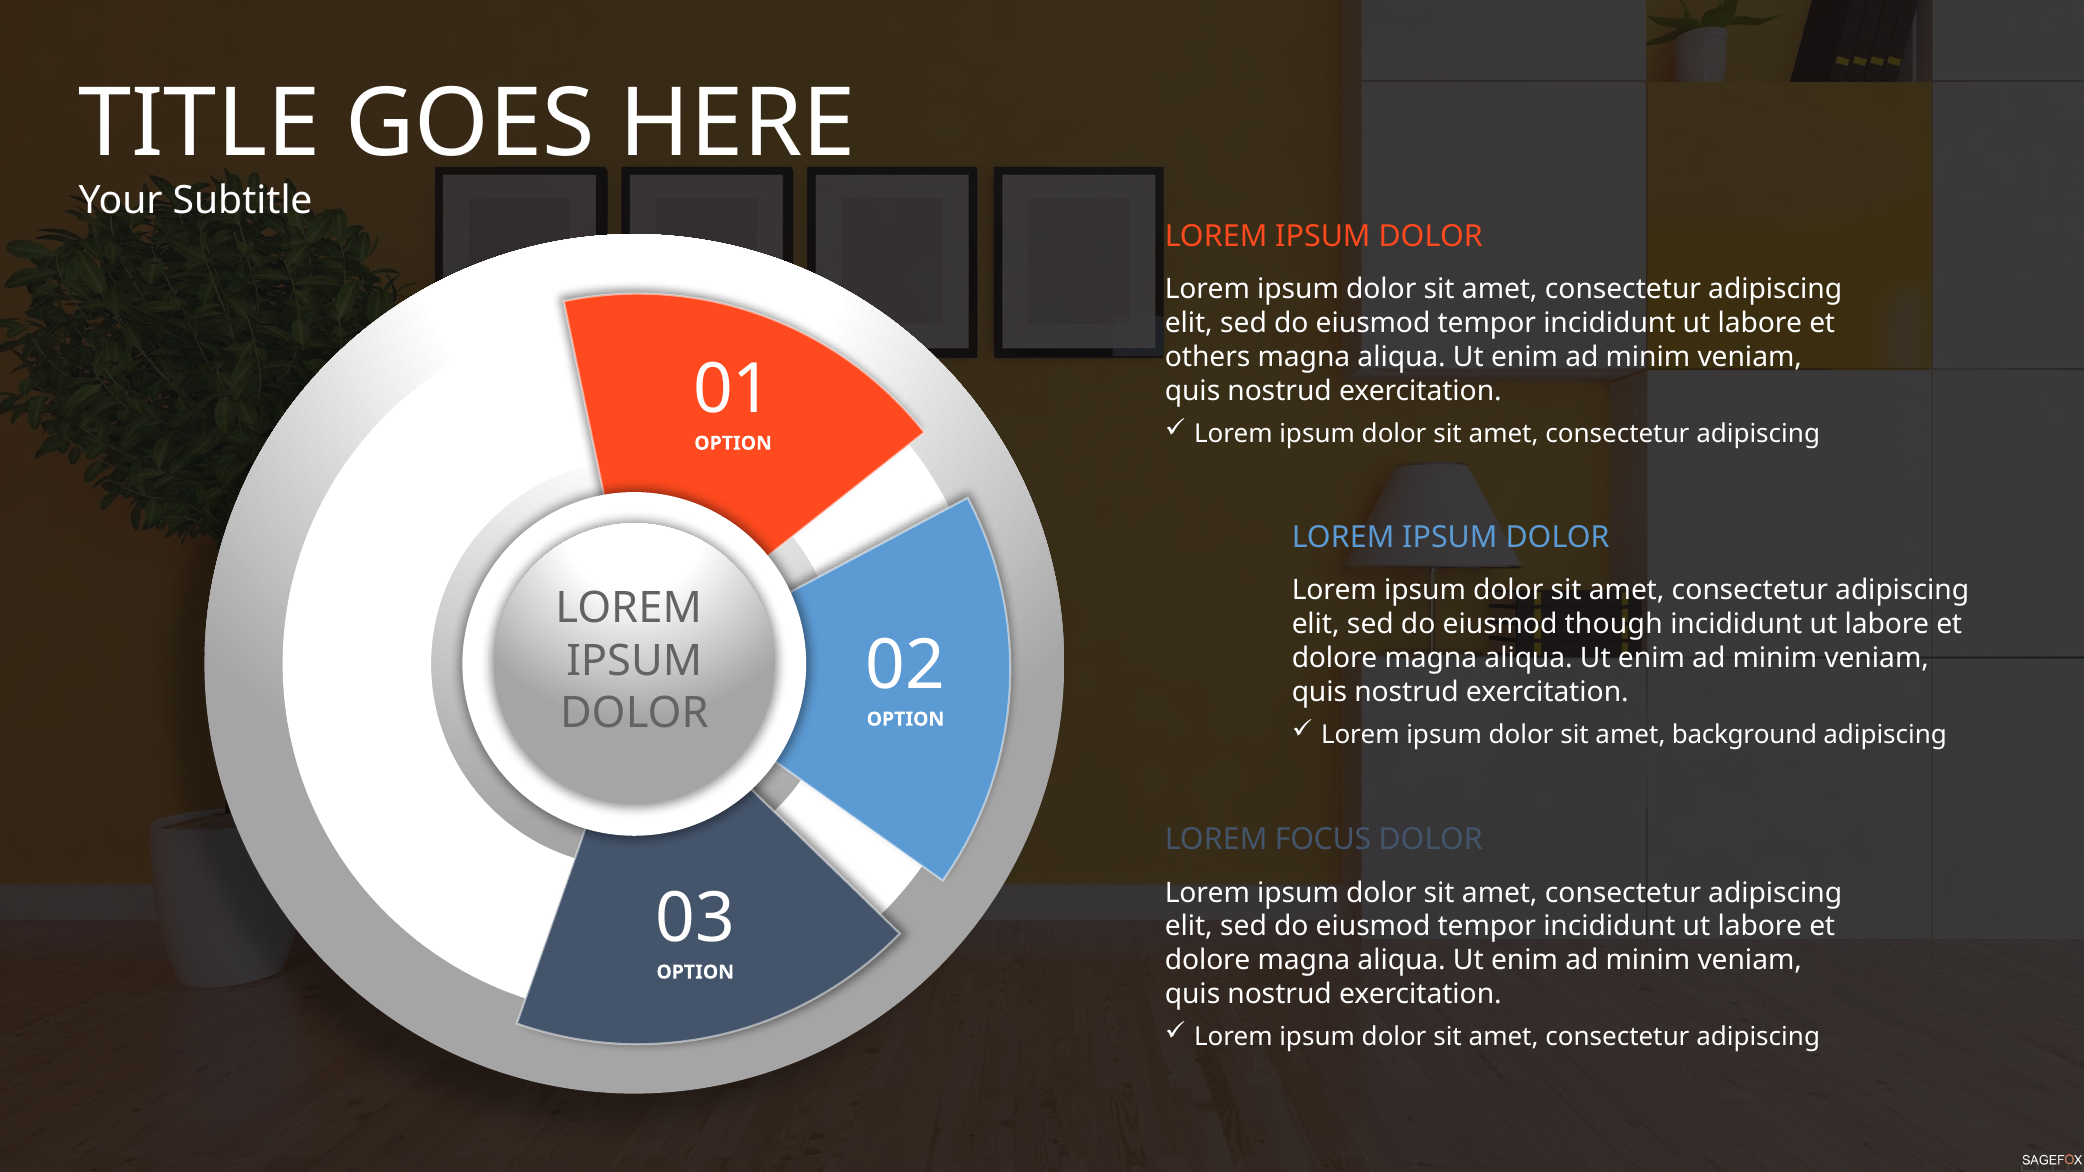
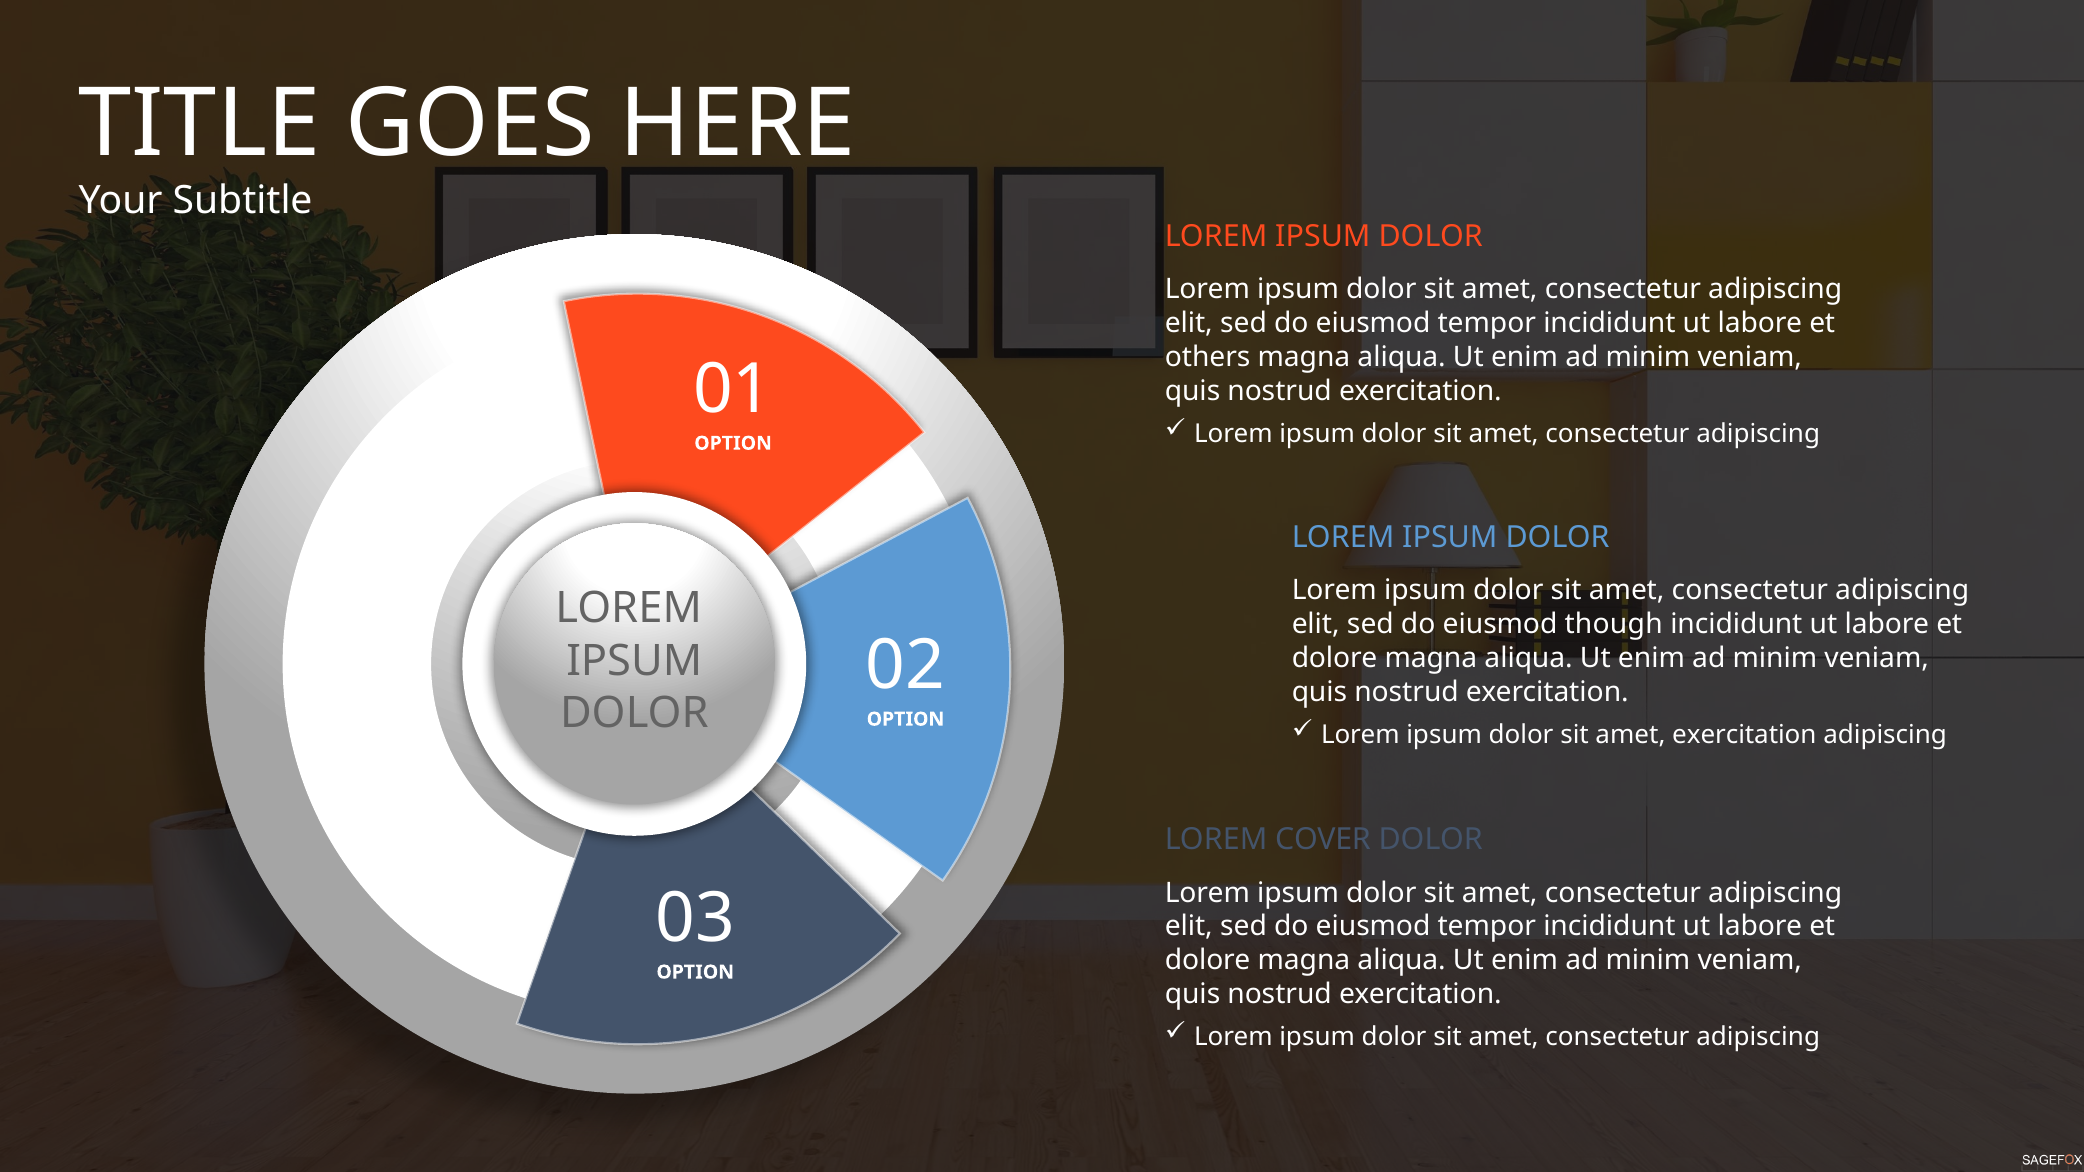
amet background: background -> exercitation (1744, 735)
FOCUS: FOCUS -> COVER (1323, 840)
